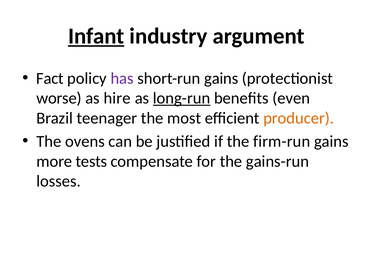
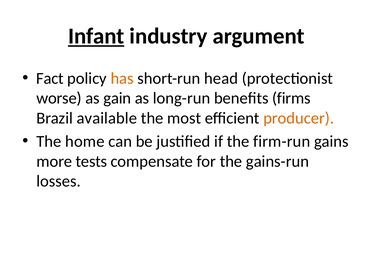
has colour: purple -> orange (122, 78)
short-run gains: gains -> head (221, 78)
hire: hire -> gain (117, 98)
long-run underline: present -> none (182, 98)
even: even -> firms (291, 98)
teenager: teenager -> available (107, 118)
ovens: ovens -> home (85, 141)
